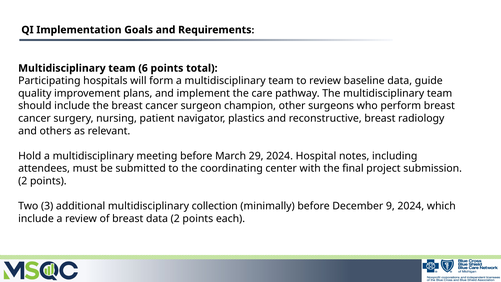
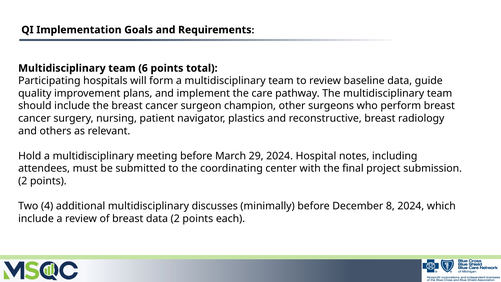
3: 3 -> 4 (47, 206)
collection: collection -> discusses (215, 206)
9: 9 -> 8 (390, 206)
